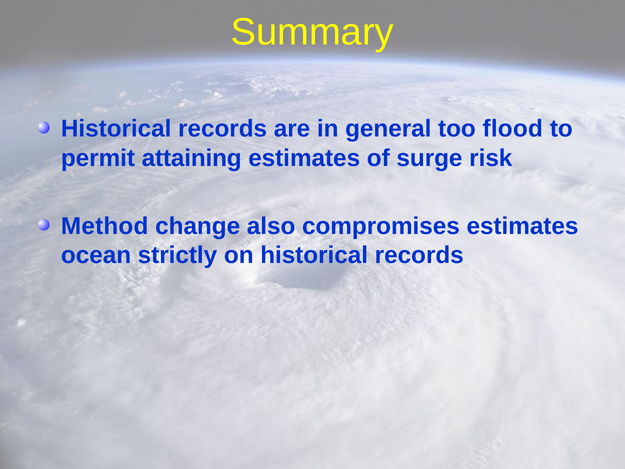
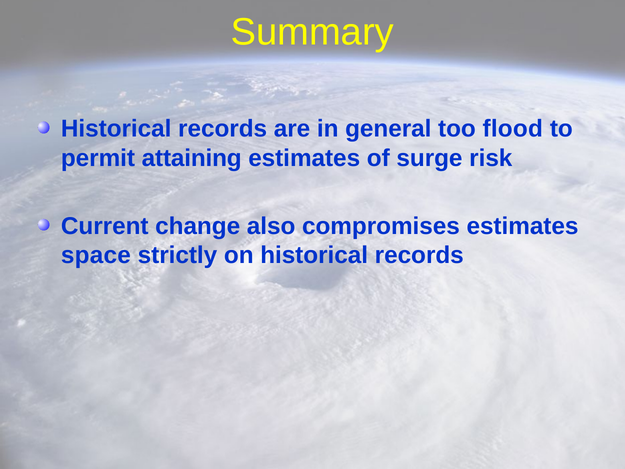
Method: Method -> Current (105, 226)
ocean: ocean -> space (96, 255)
